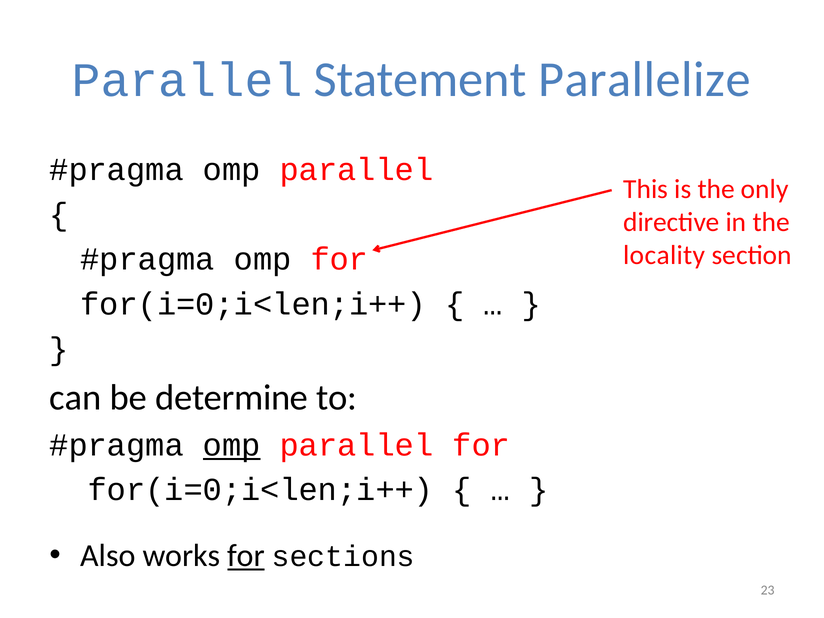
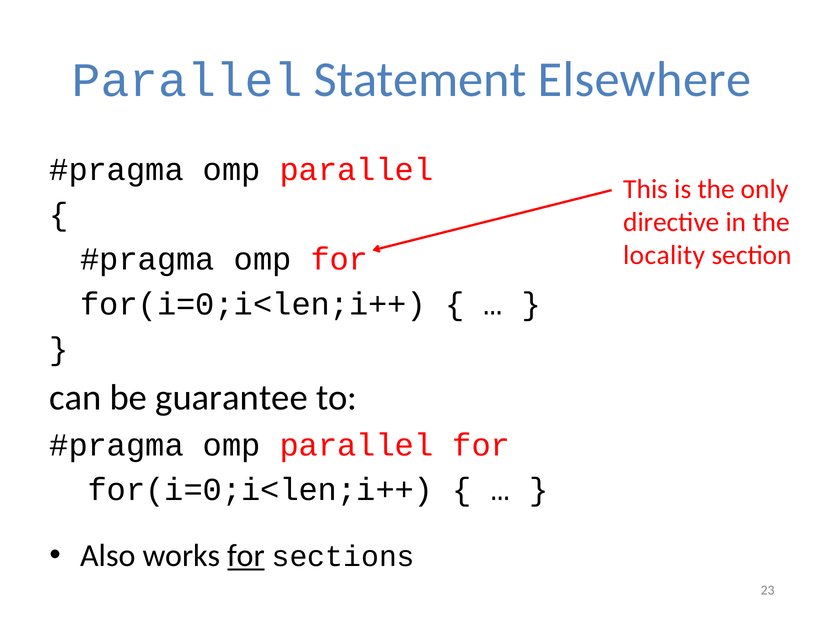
Parallelize: Parallelize -> Elsewhere (645, 80)
determine: determine -> guarantee (232, 398)
omp underline: present -> none (232, 445)
